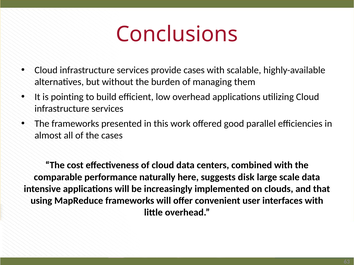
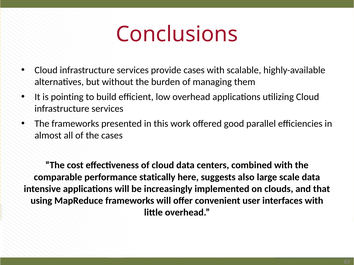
naturally: naturally -> statically (157, 177)
disk: disk -> also (246, 177)
